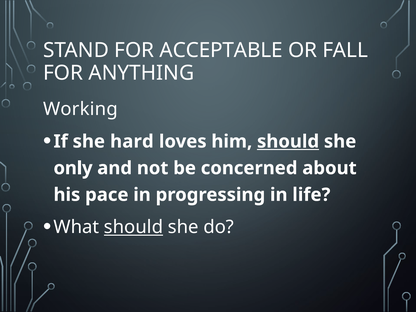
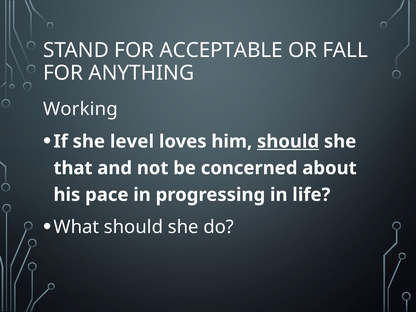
hard: hard -> level (132, 141)
only: only -> that (73, 168)
should underline: present -> none (134, 227)
